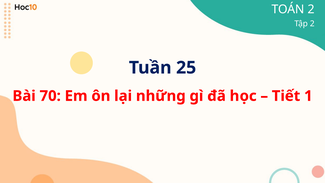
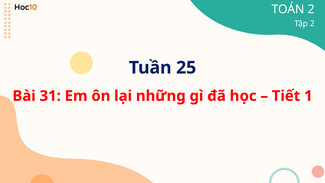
70: 70 -> 31 (50, 96)
